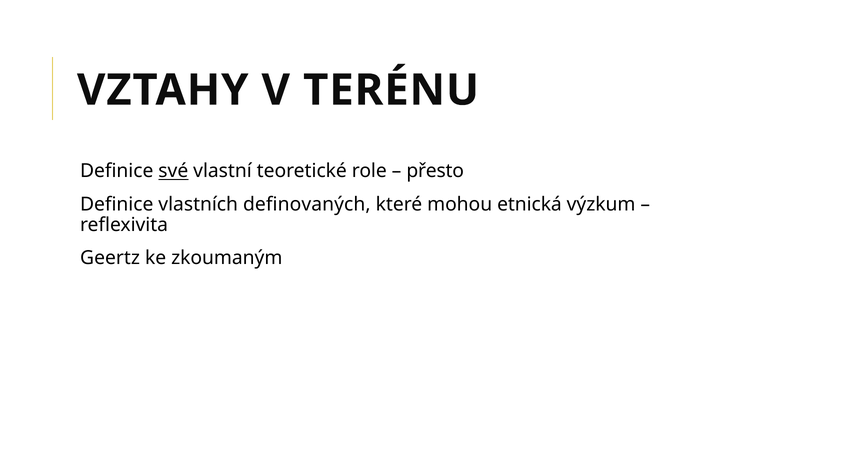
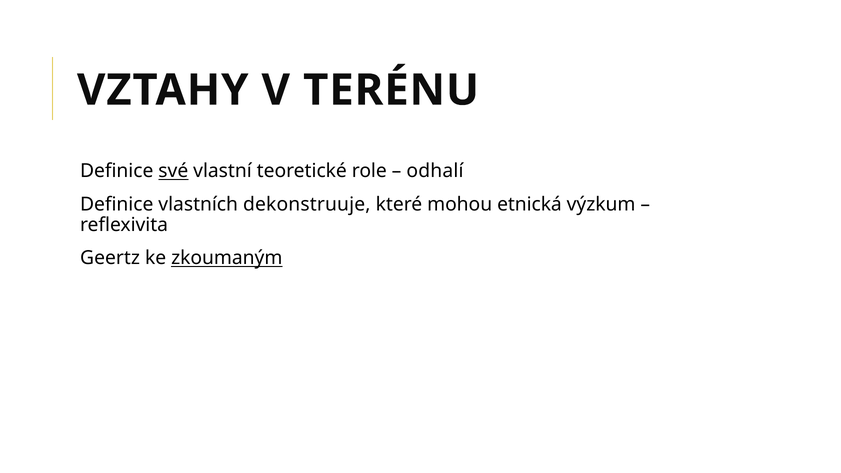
přesto: přesto -> odhalí (435, 171)
definovaných: definovaných -> dekonstruuje (307, 204)
zkoumaným underline: none -> present (227, 258)
